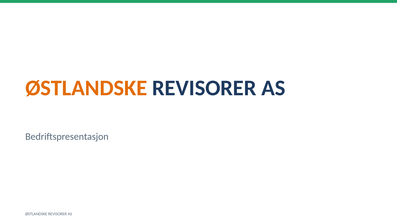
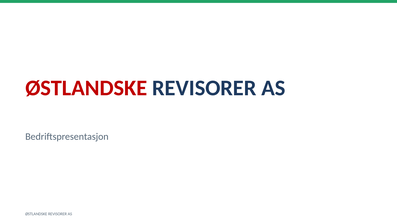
ØSTLANDSKE colour: orange -> red (86, 88)
